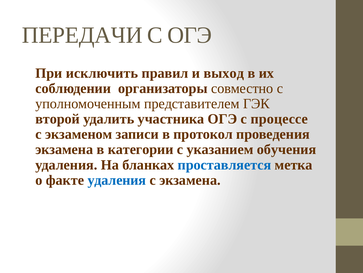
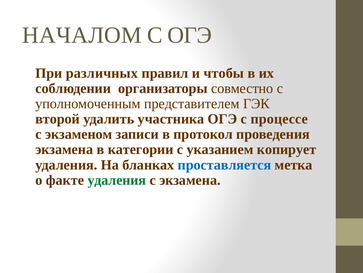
ПЕРЕДАЧИ: ПЕРЕДАЧИ -> НАЧАЛОМ (82, 35)
исключить: исключить -> различных (102, 73)
выход: выход -> чтобы (224, 73)
обучения: обучения -> копирует (287, 149)
удаления colour: blue -> green (117, 180)
